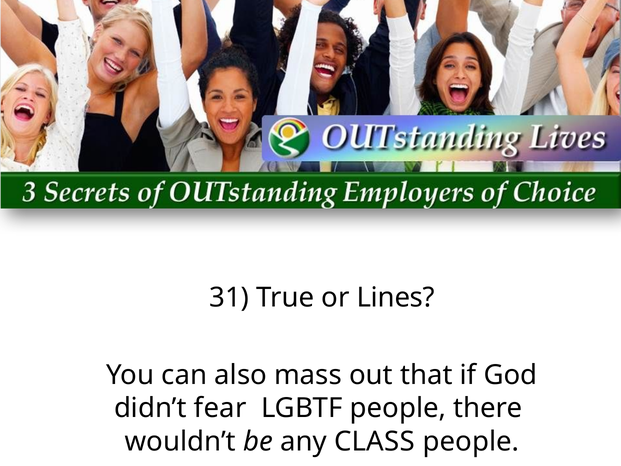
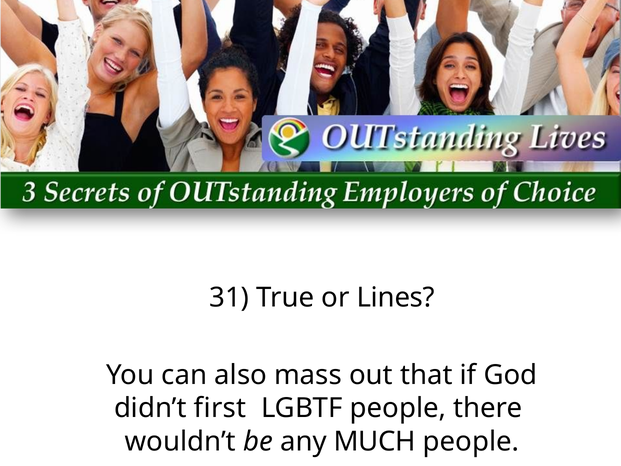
fear: fear -> first (220, 408)
CLASS: CLASS -> MUCH (375, 441)
